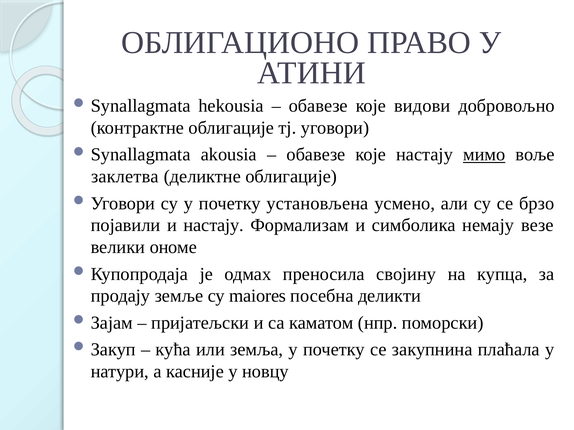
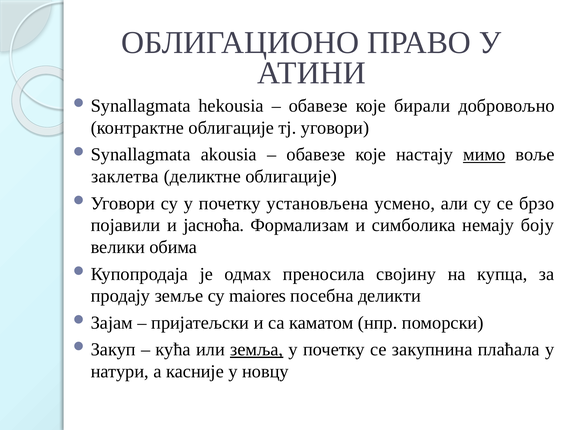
видови: видови -> бирали (422, 106)
и настају: настају -> јасноћа (214, 226)
везе: везе -> боју (537, 226)
ономе: ономе -> обима (173, 248)
земља underline: none -> present (257, 350)
